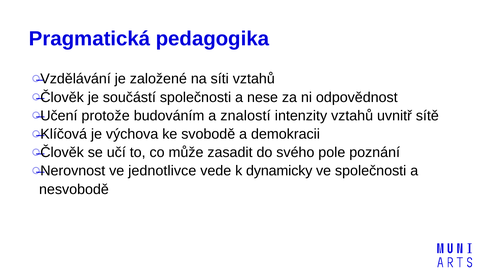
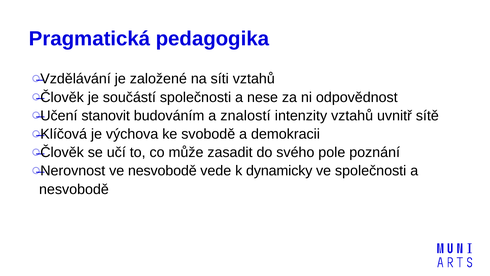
protože: protože -> stanovit (106, 116)
ve jednotlivce: jednotlivce -> nesvobodě (162, 171)
